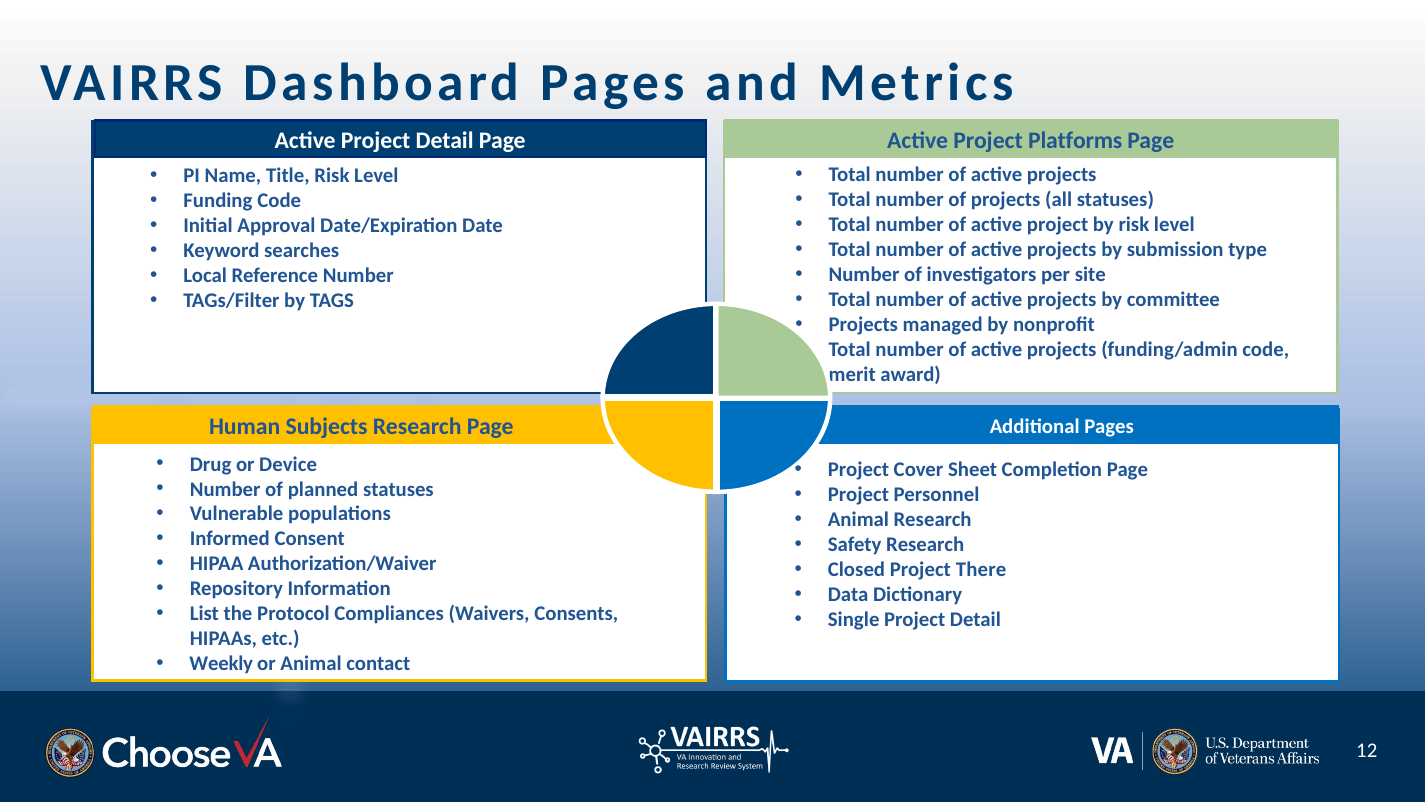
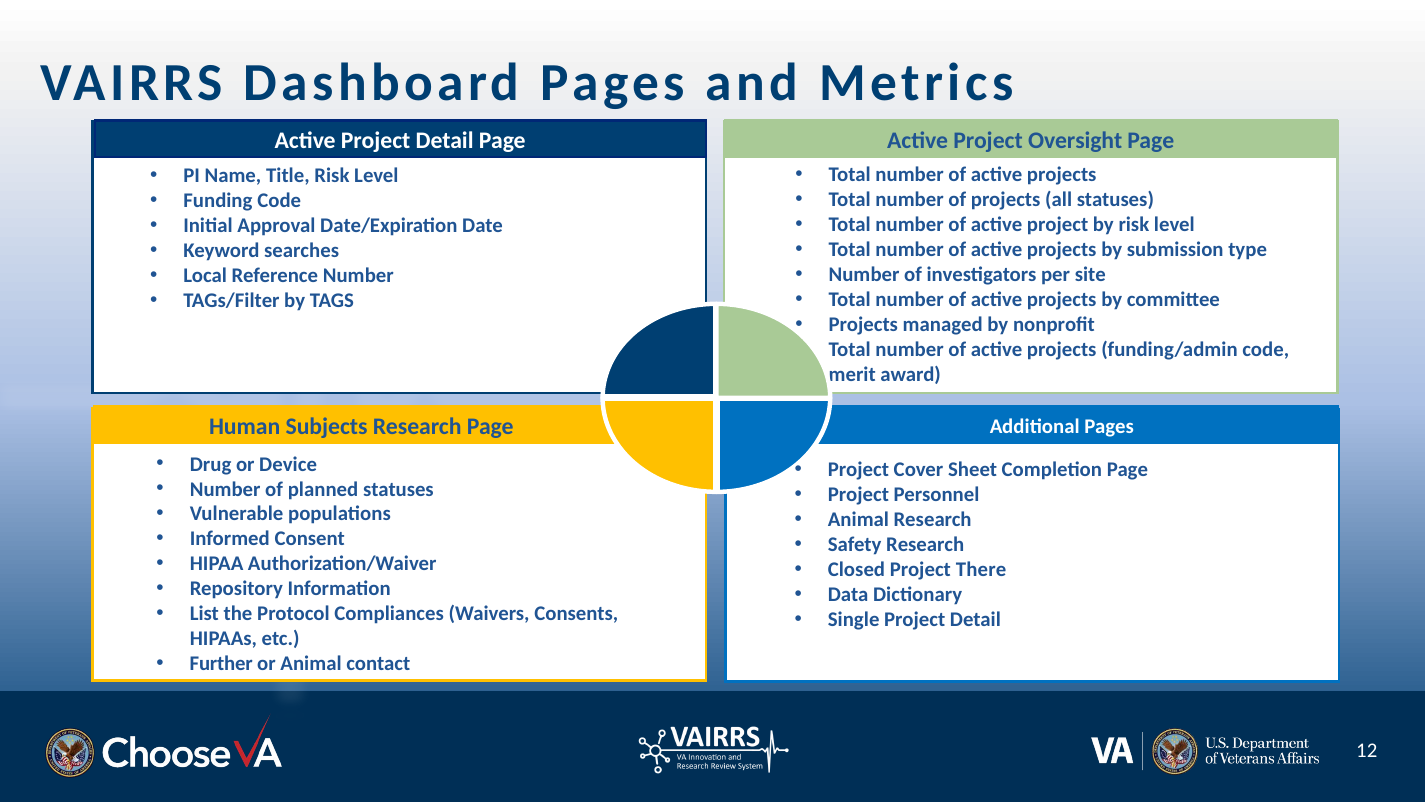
Platforms: Platforms -> Oversight (1075, 140)
Weekly: Weekly -> Further (221, 664)
